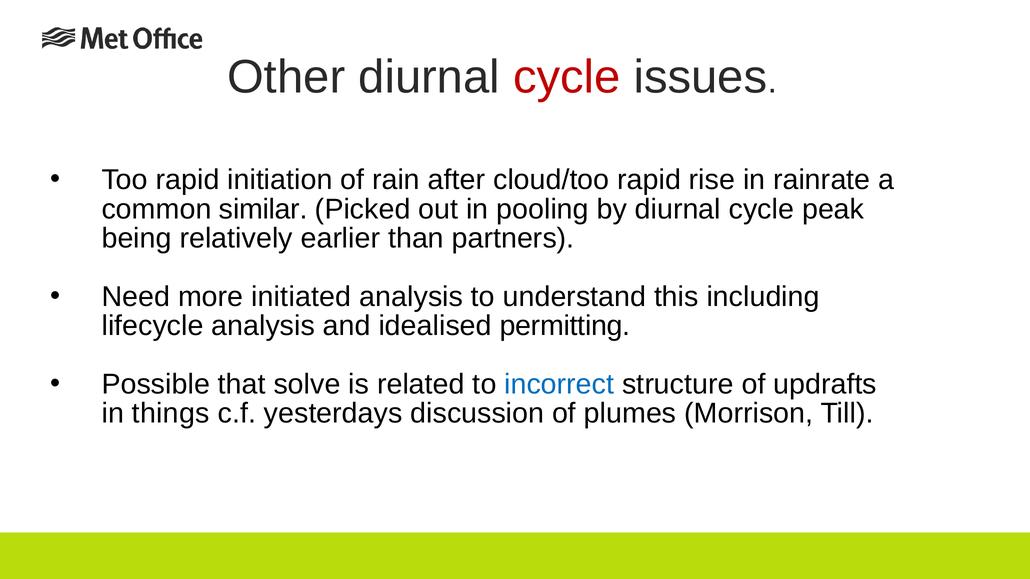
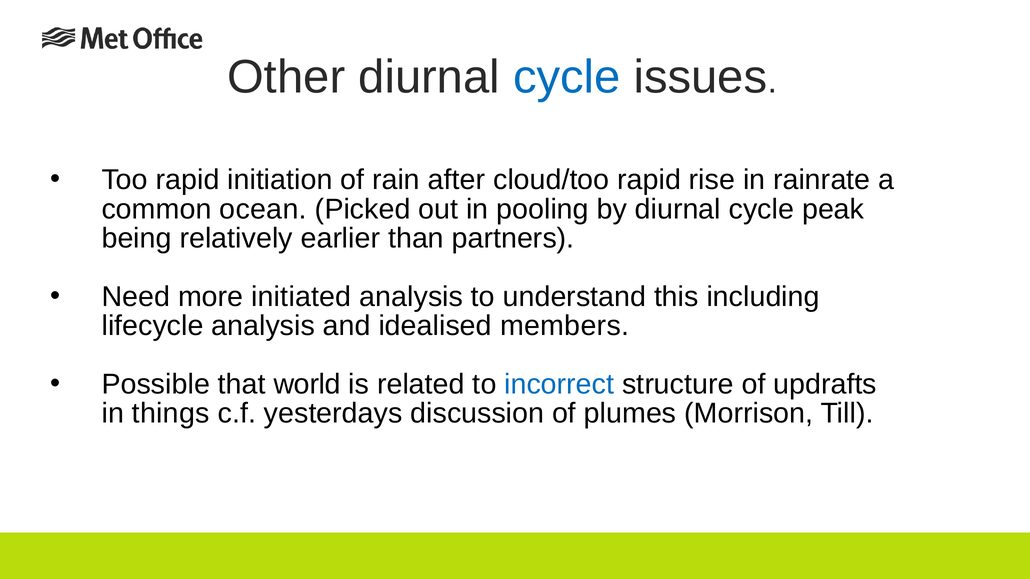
cycle colour: red -> blue (567, 77)
similar: similar -> ocean (263, 209)
permitting: permitting -> members (565, 326)
solve: solve -> world (307, 384)
